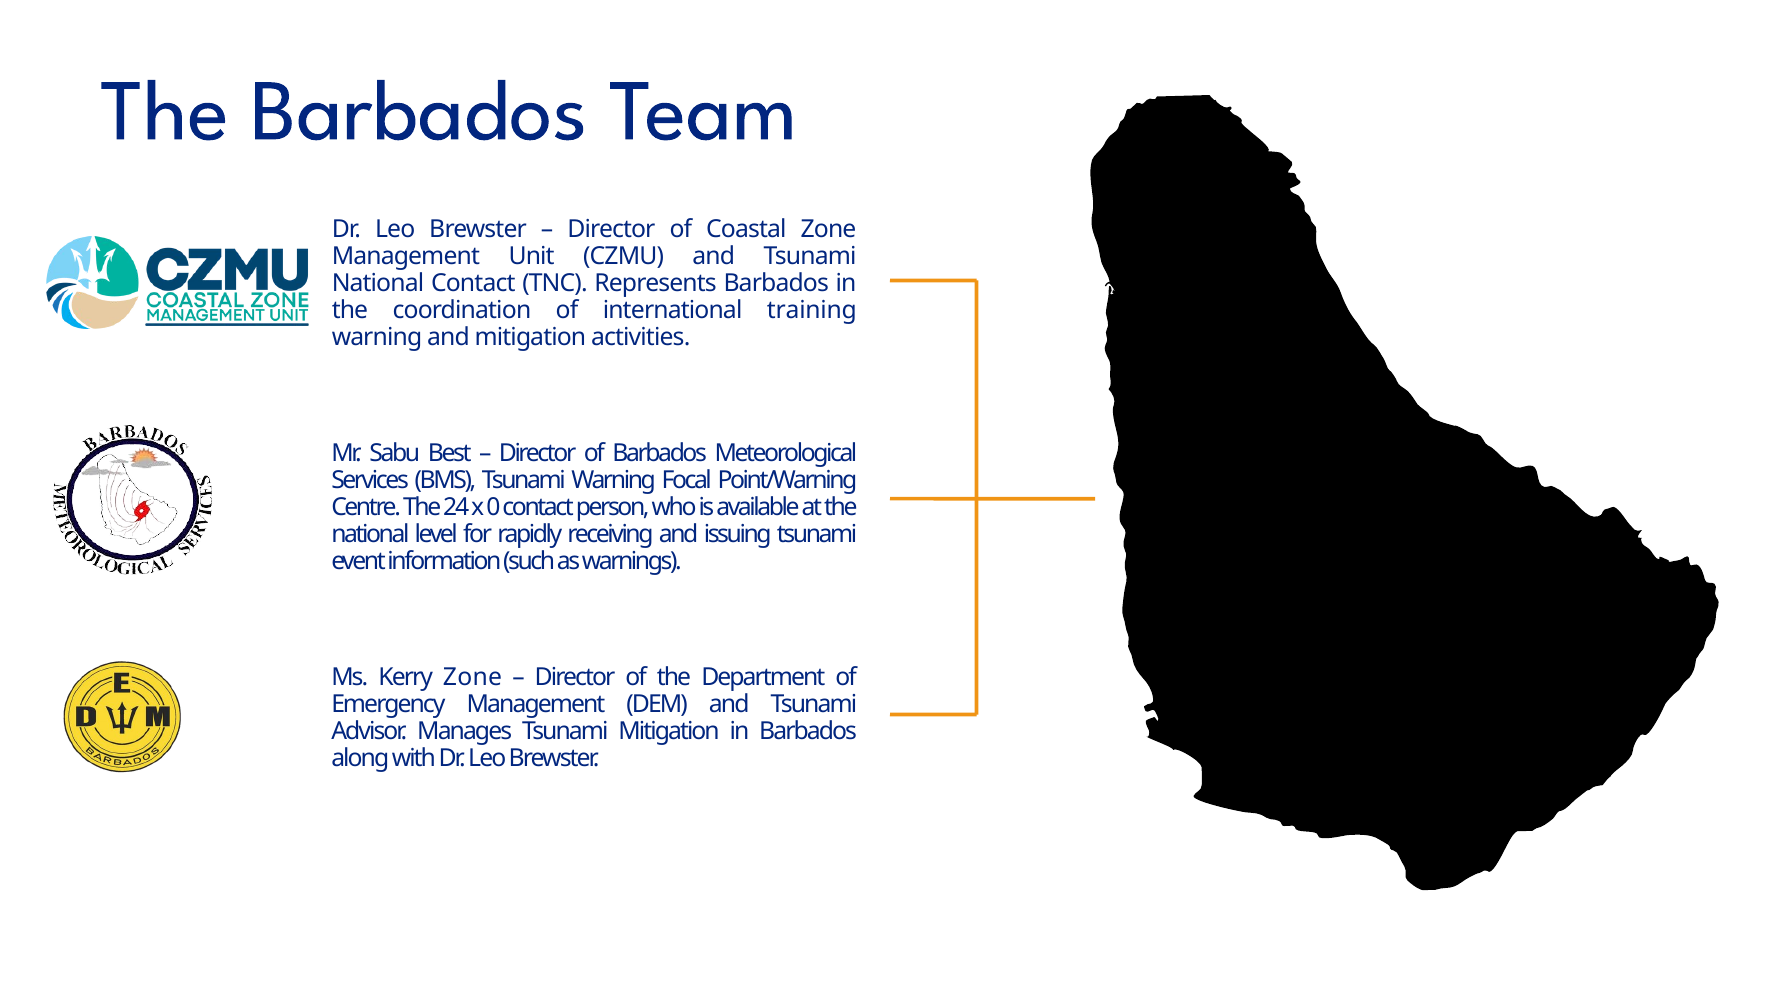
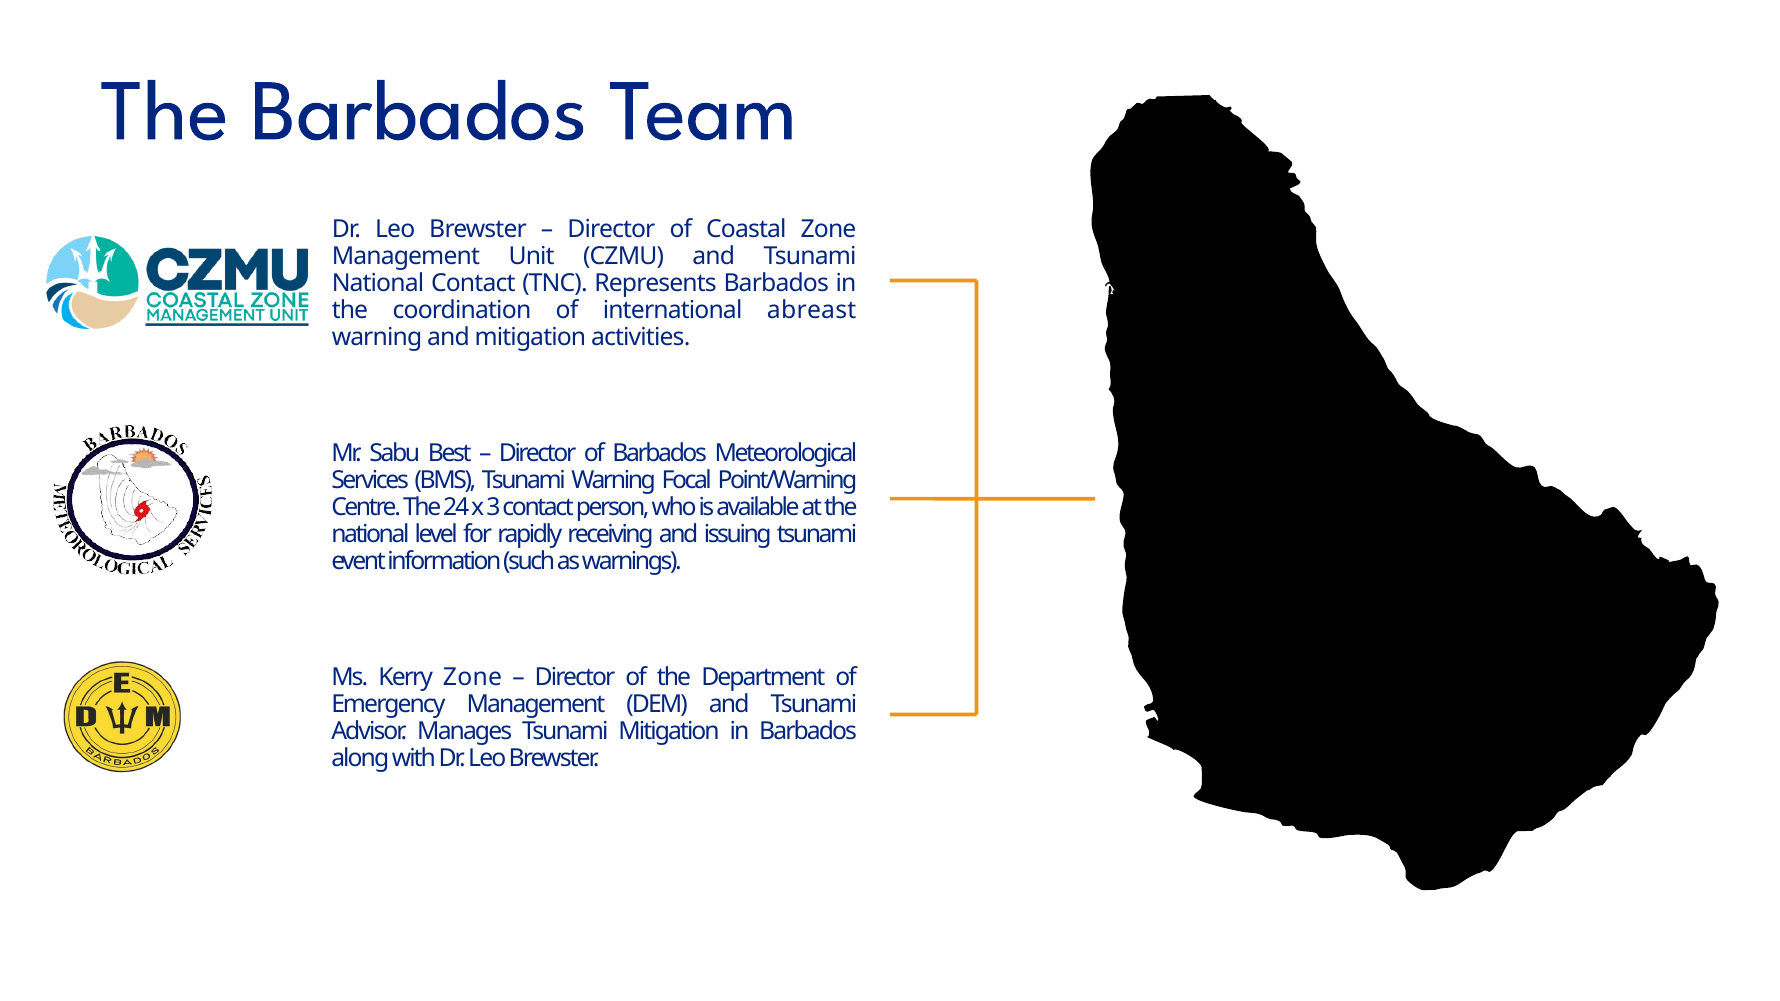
training: training -> abreast (812, 310)
0: 0 -> 3 (493, 507)
